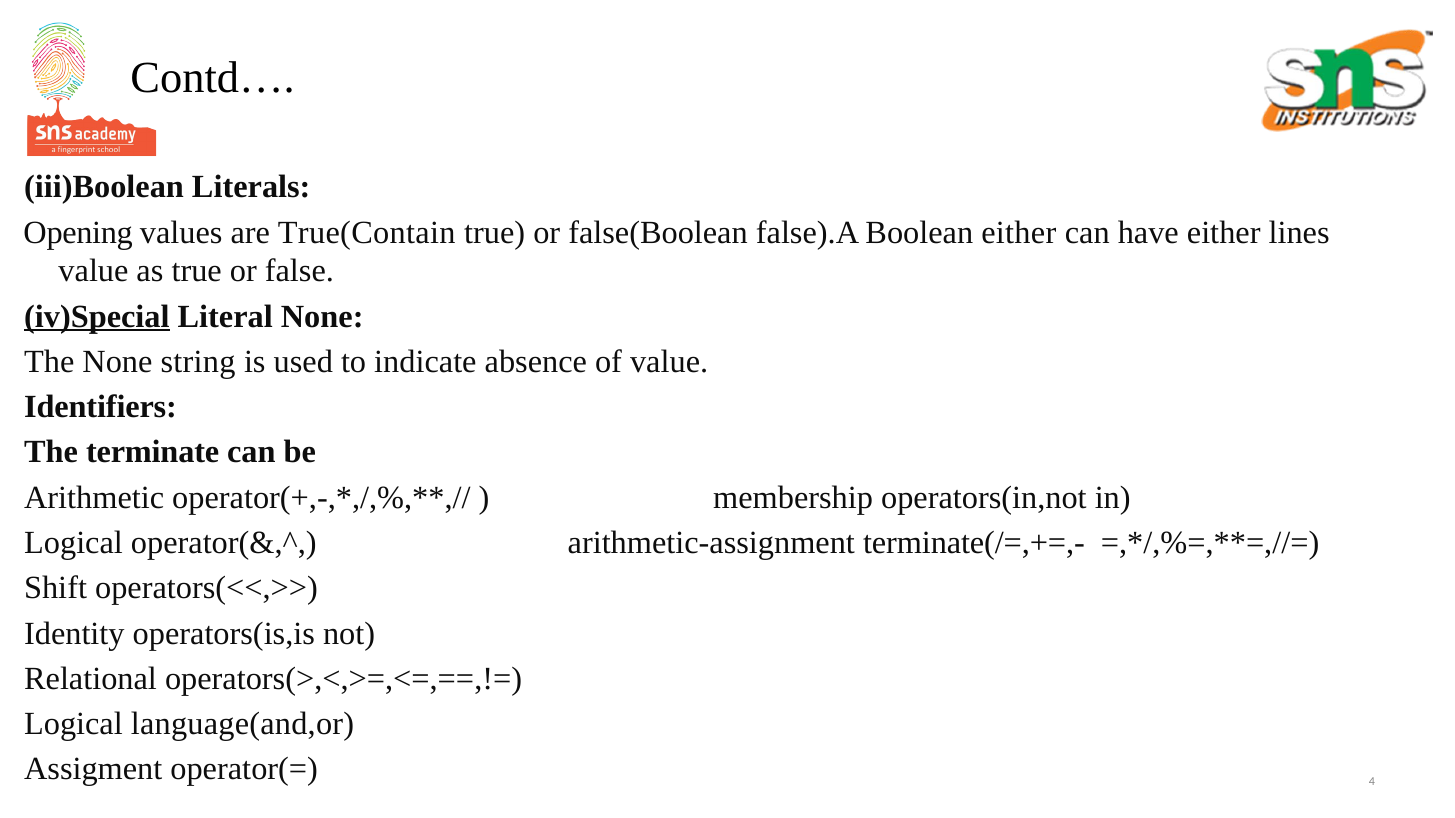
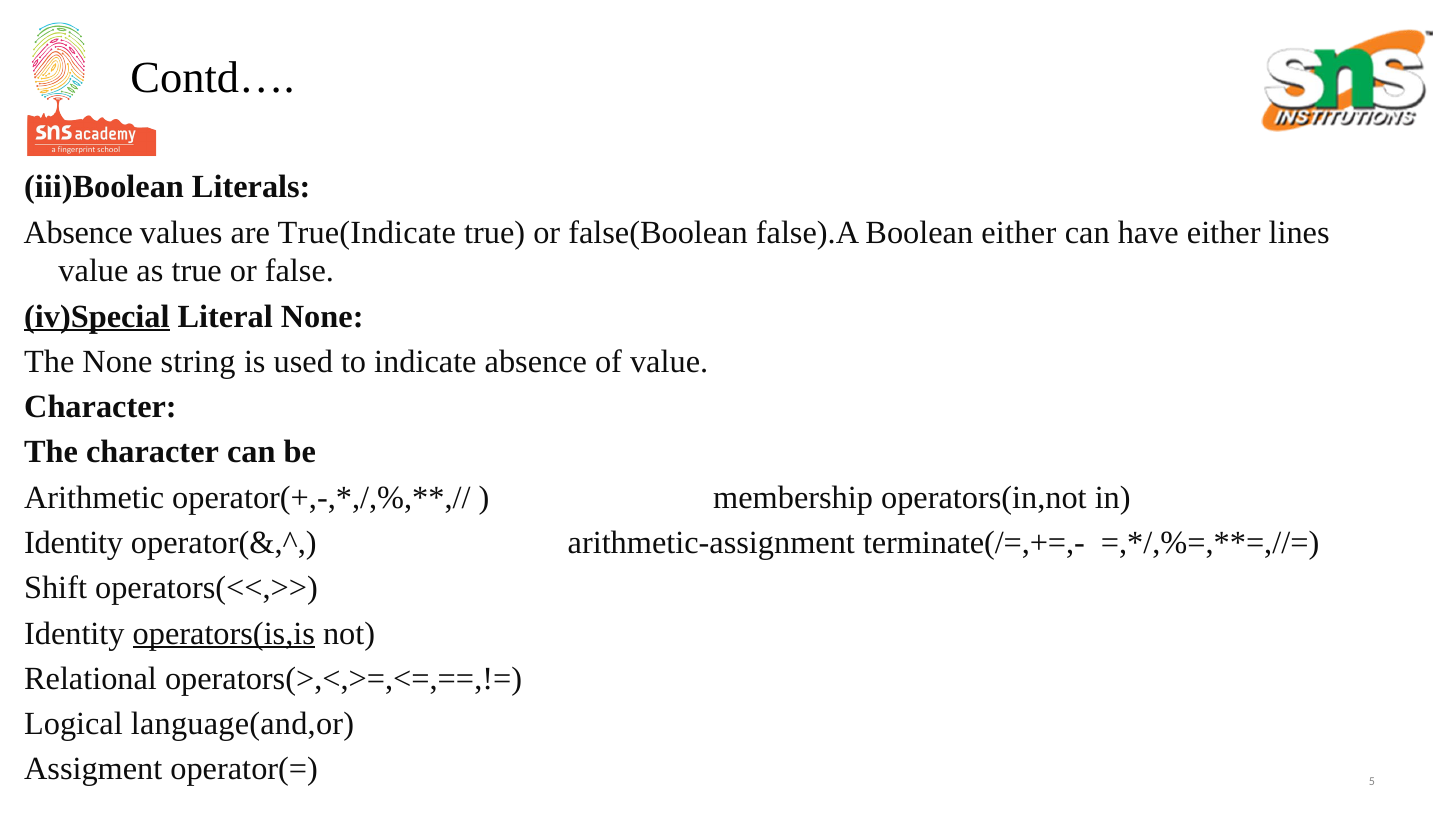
Opening: Opening -> Absence (78, 232)
True(Contain: True(Contain -> True(Indicate (367, 232)
Identifiers: Identifiers -> Character (100, 407)
The terminate: terminate -> character (153, 453)
Logical: Logical -> Identity (74, 543)
operators(is,is underline: none -> present (224, 634)
4: 4 -> 5 (1372, 782)
